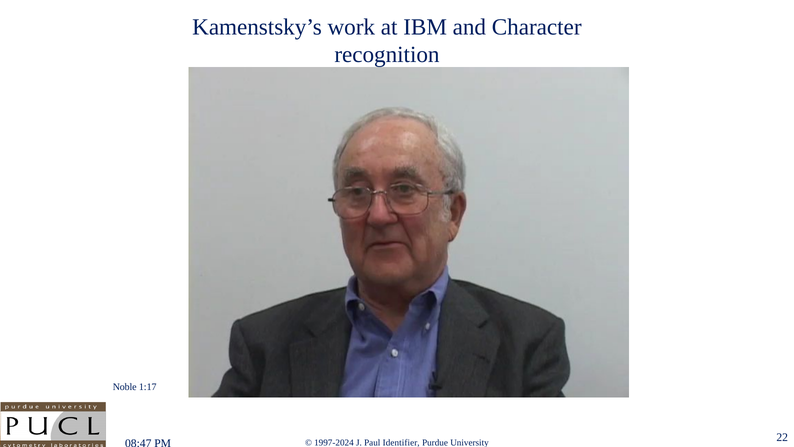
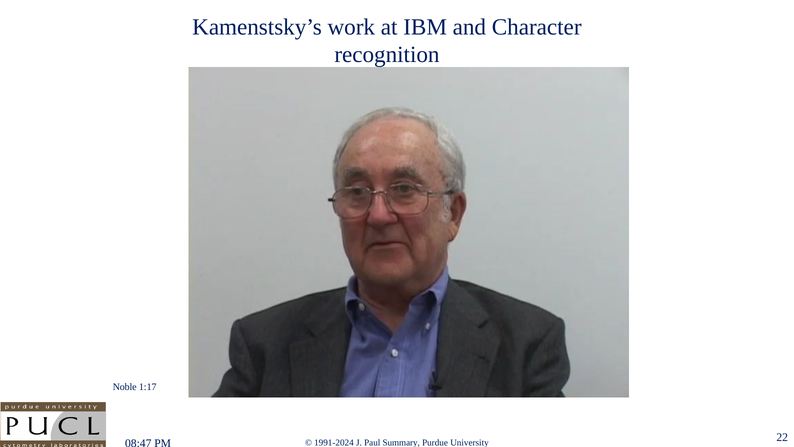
1997-2024: 1997-2024 -> 1991-2024 (334, 442)
Identifier: Identifier -> Summary (401, 442)
